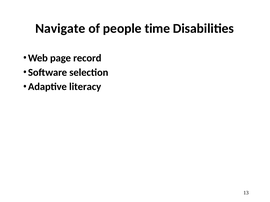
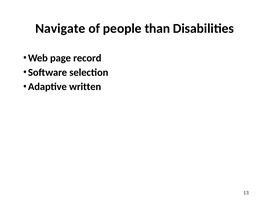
time: time -> than (157, 29)
literacy: literacy -> written (85, 87)
